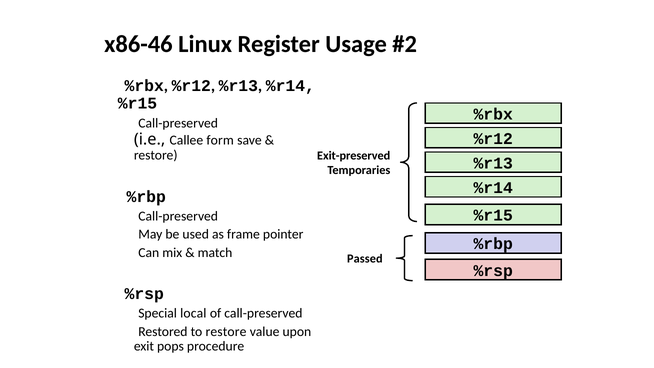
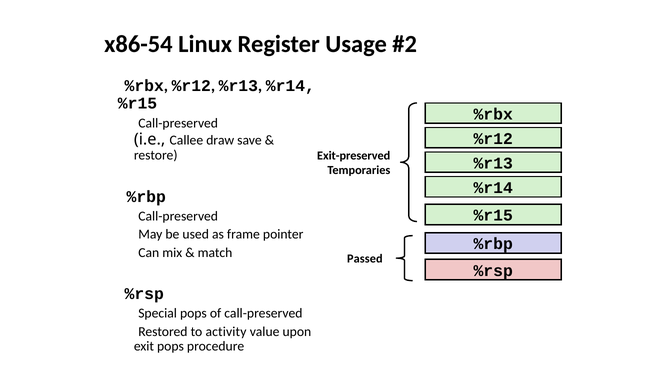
x86-46: x86-46 -> x86-54 (138, 44)
form: form -> draw (220, 140)
local: local -> pops (193, 313)
to restore: restore -> activity (226, 331)
